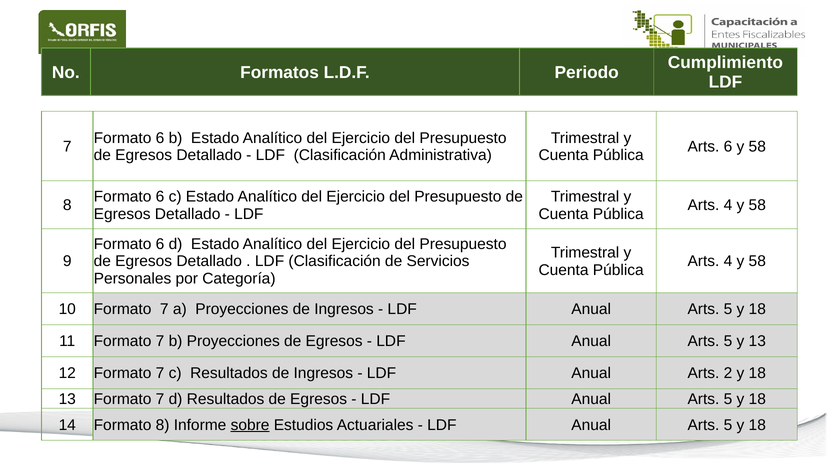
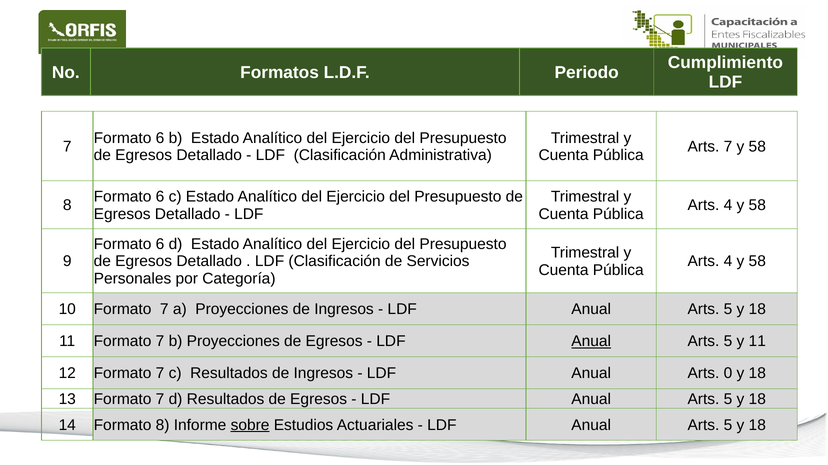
Arts 6: 6 -> 7 (728, 147)
Anual underline: none -> present (591, 342)
y 13: 13 -> 11 (757, 342)
2: 2 -> 0 (728, 374)
